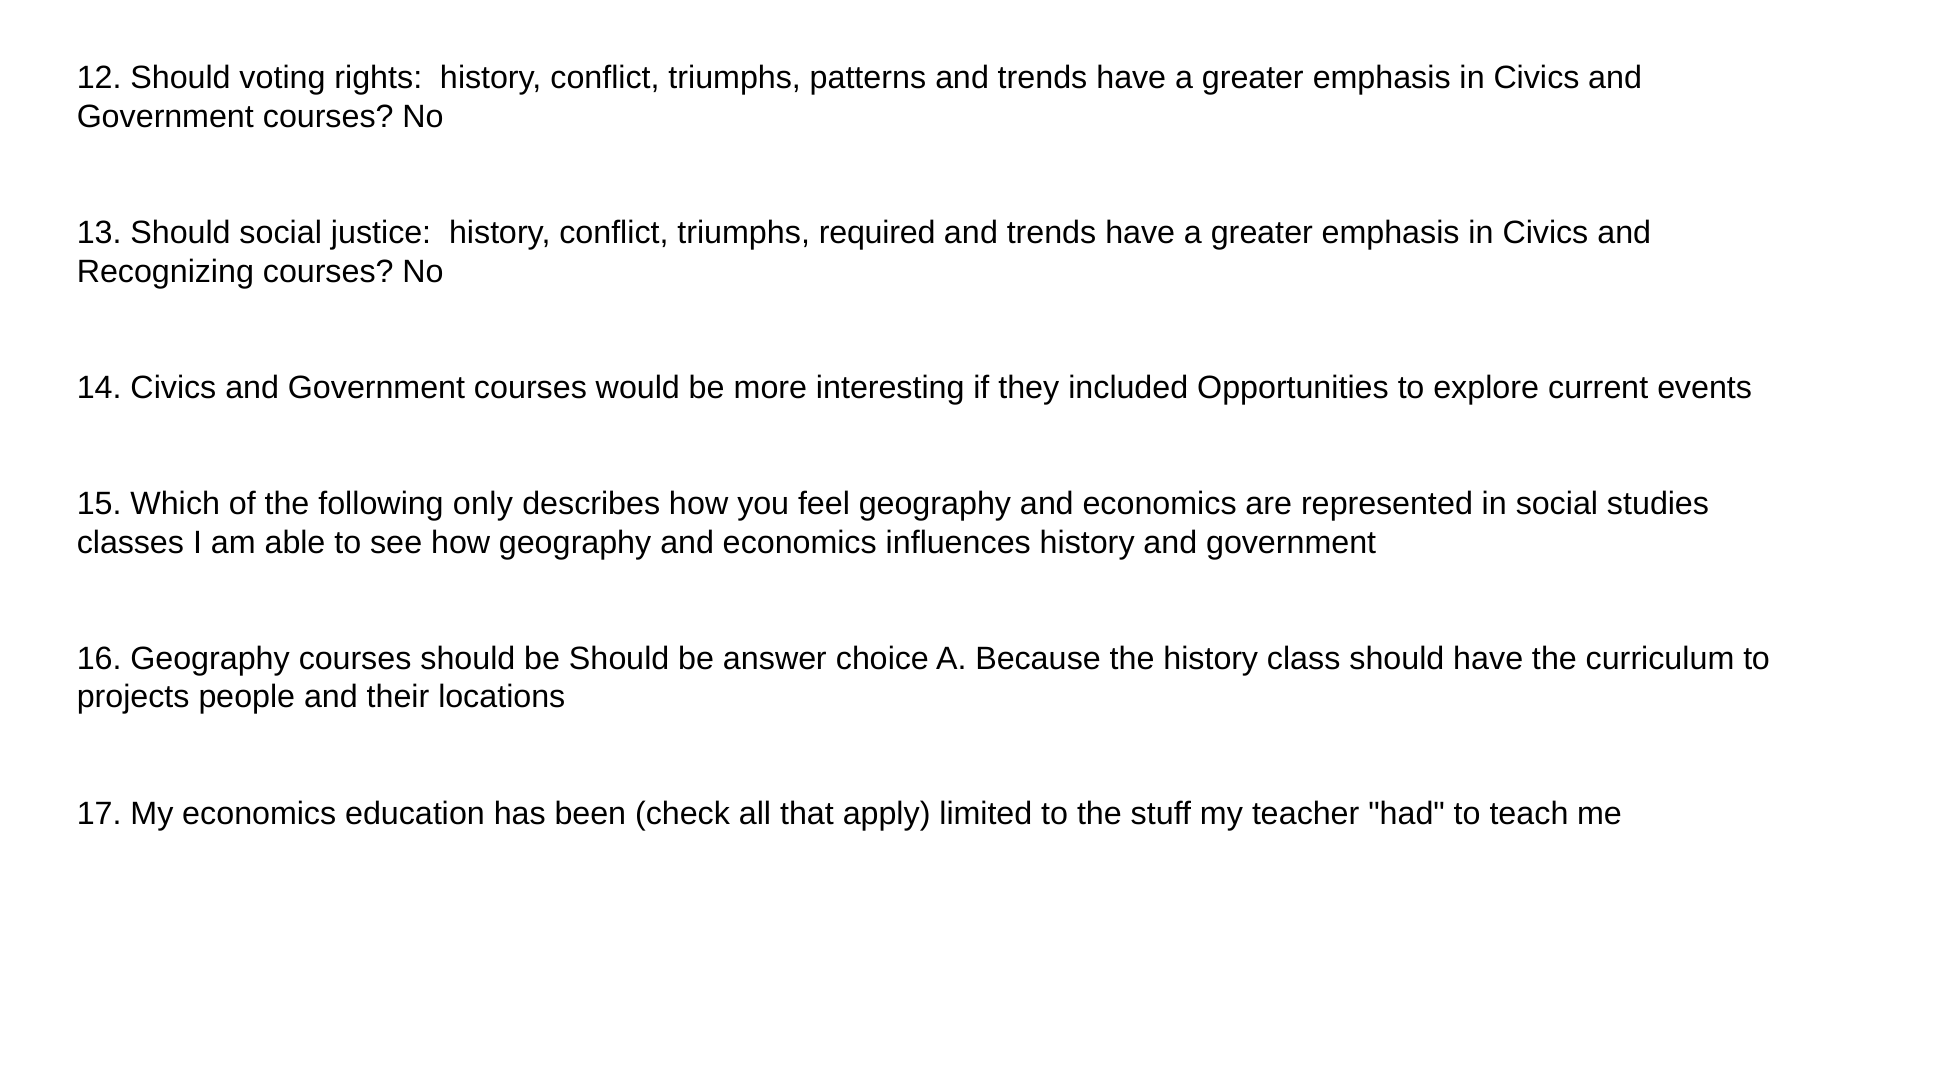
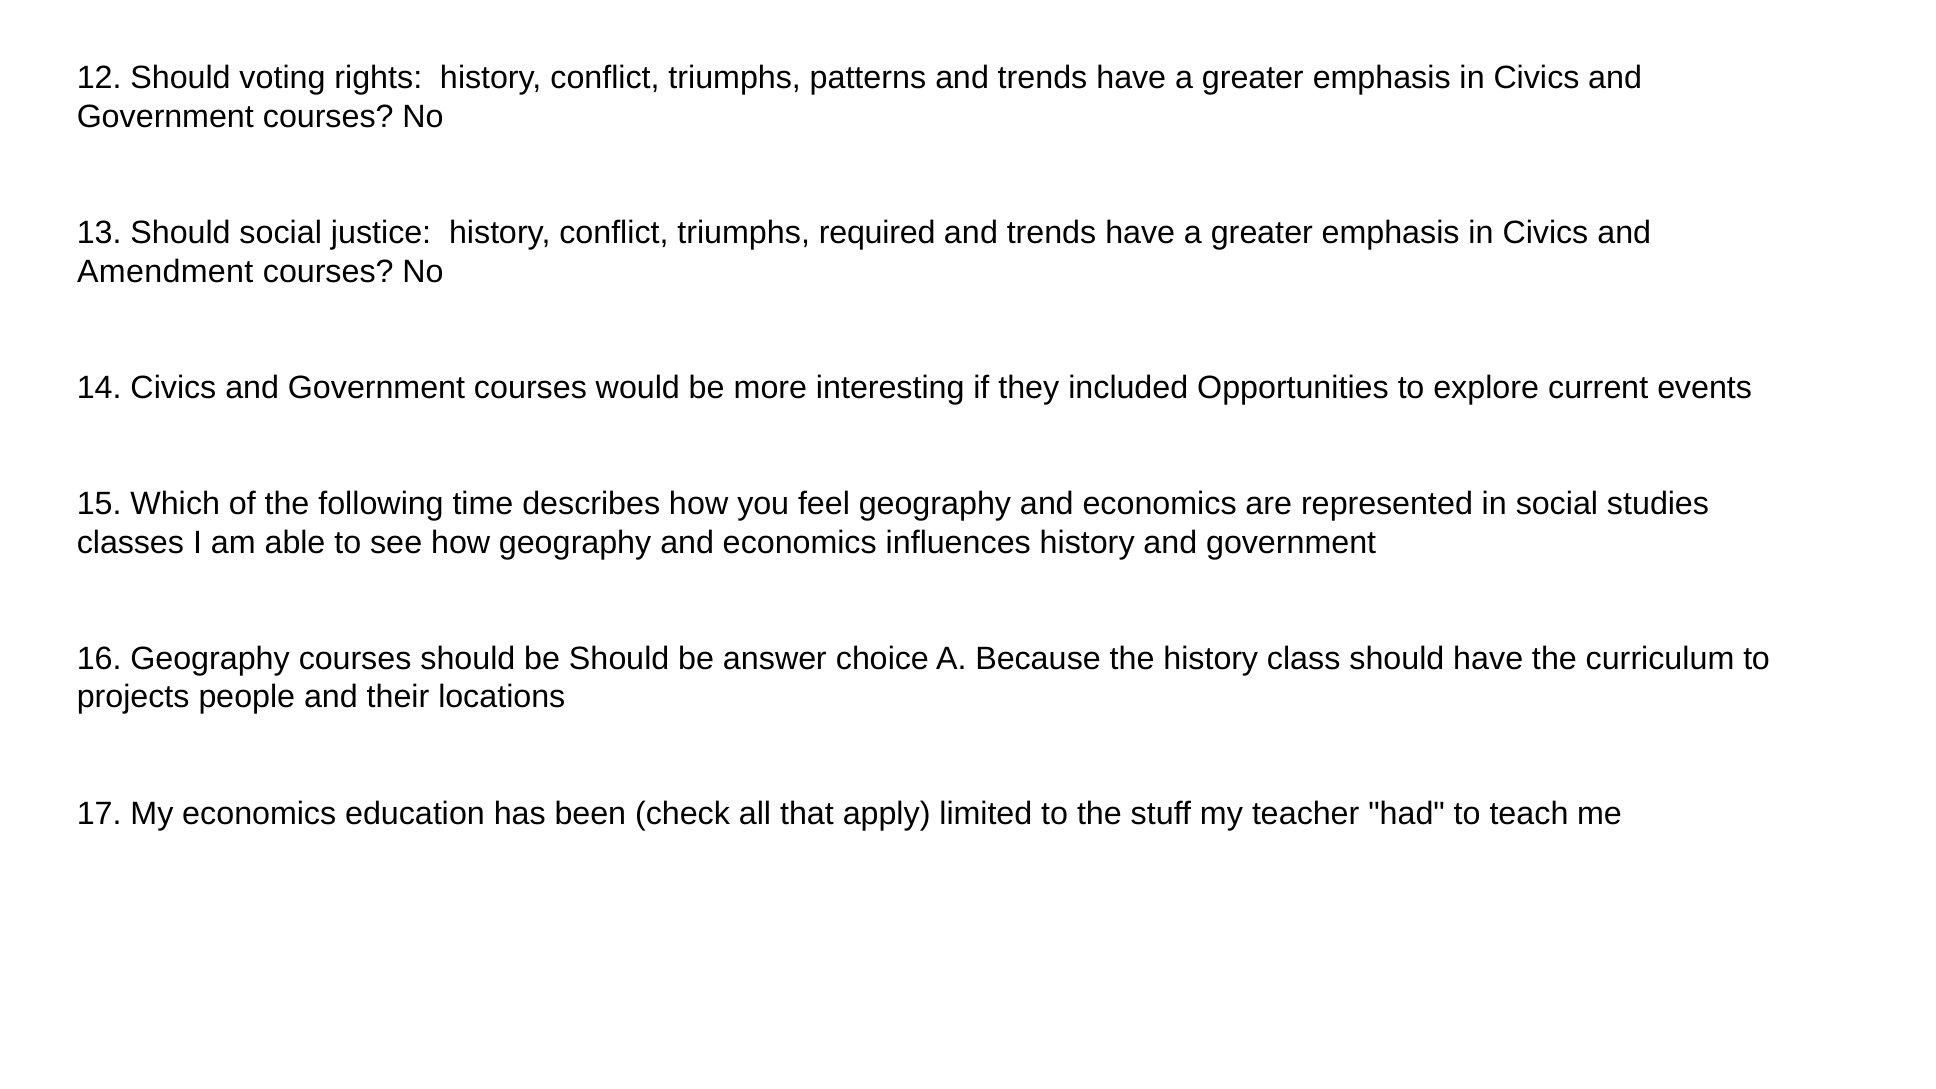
Recognizing: Recognizing -> Amendment (165, 271)
only: only -> time (483, 504)
